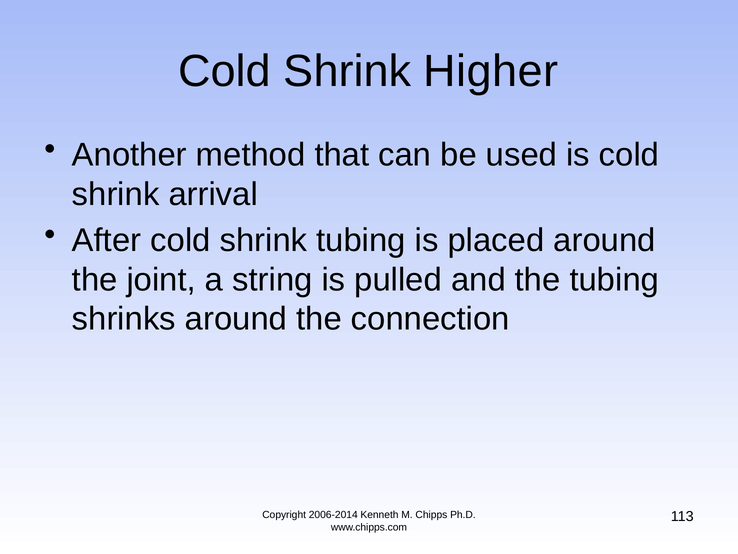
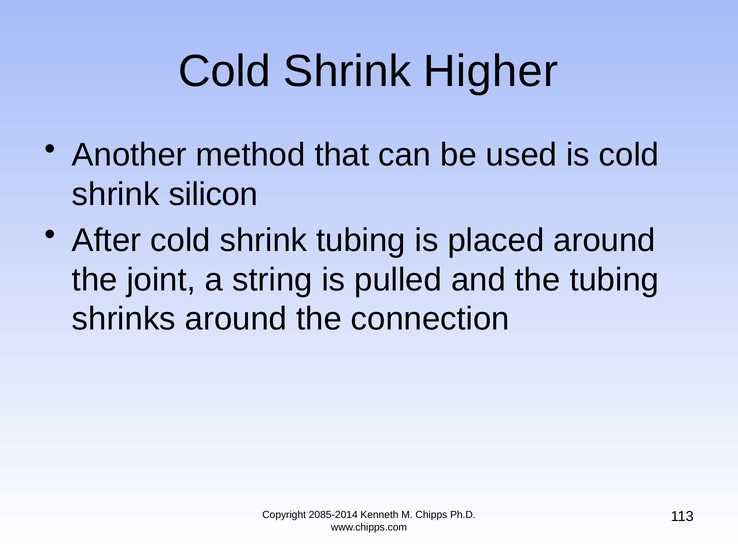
arrival: arrival -> silicon (213, 194)
2006-2014: 2006-2014 -> 2085-2014 (333, 515)
